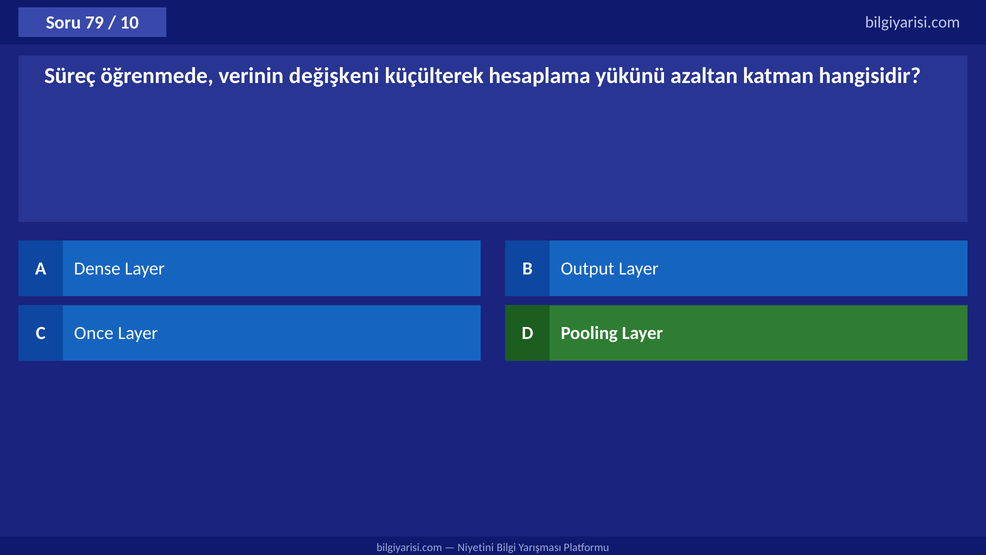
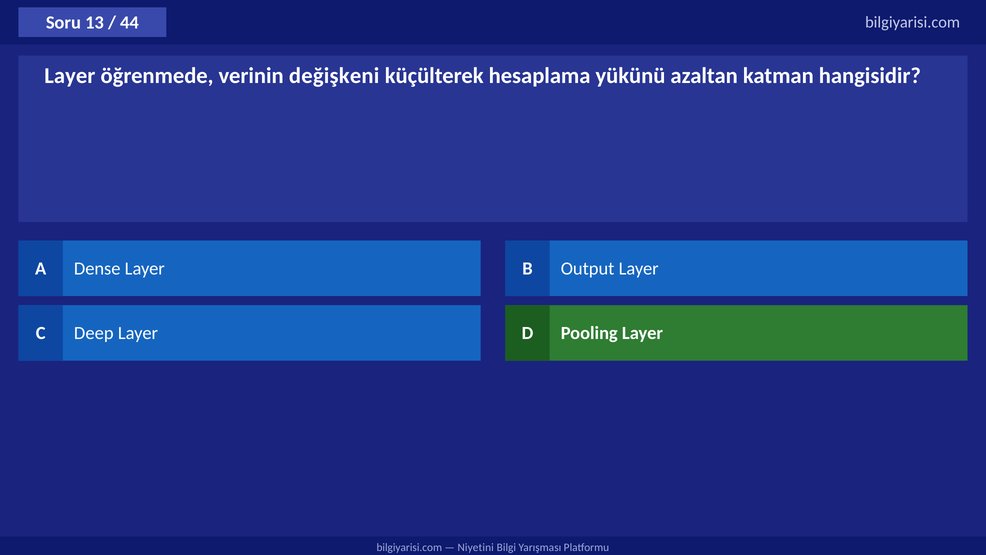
79: 79 -> 13 (94, 23)
10: 10 -> 44 (129, 23)
Süreç: Süreç -> Layer (70, 76)
Once: Once -> Deep (94, 333)
